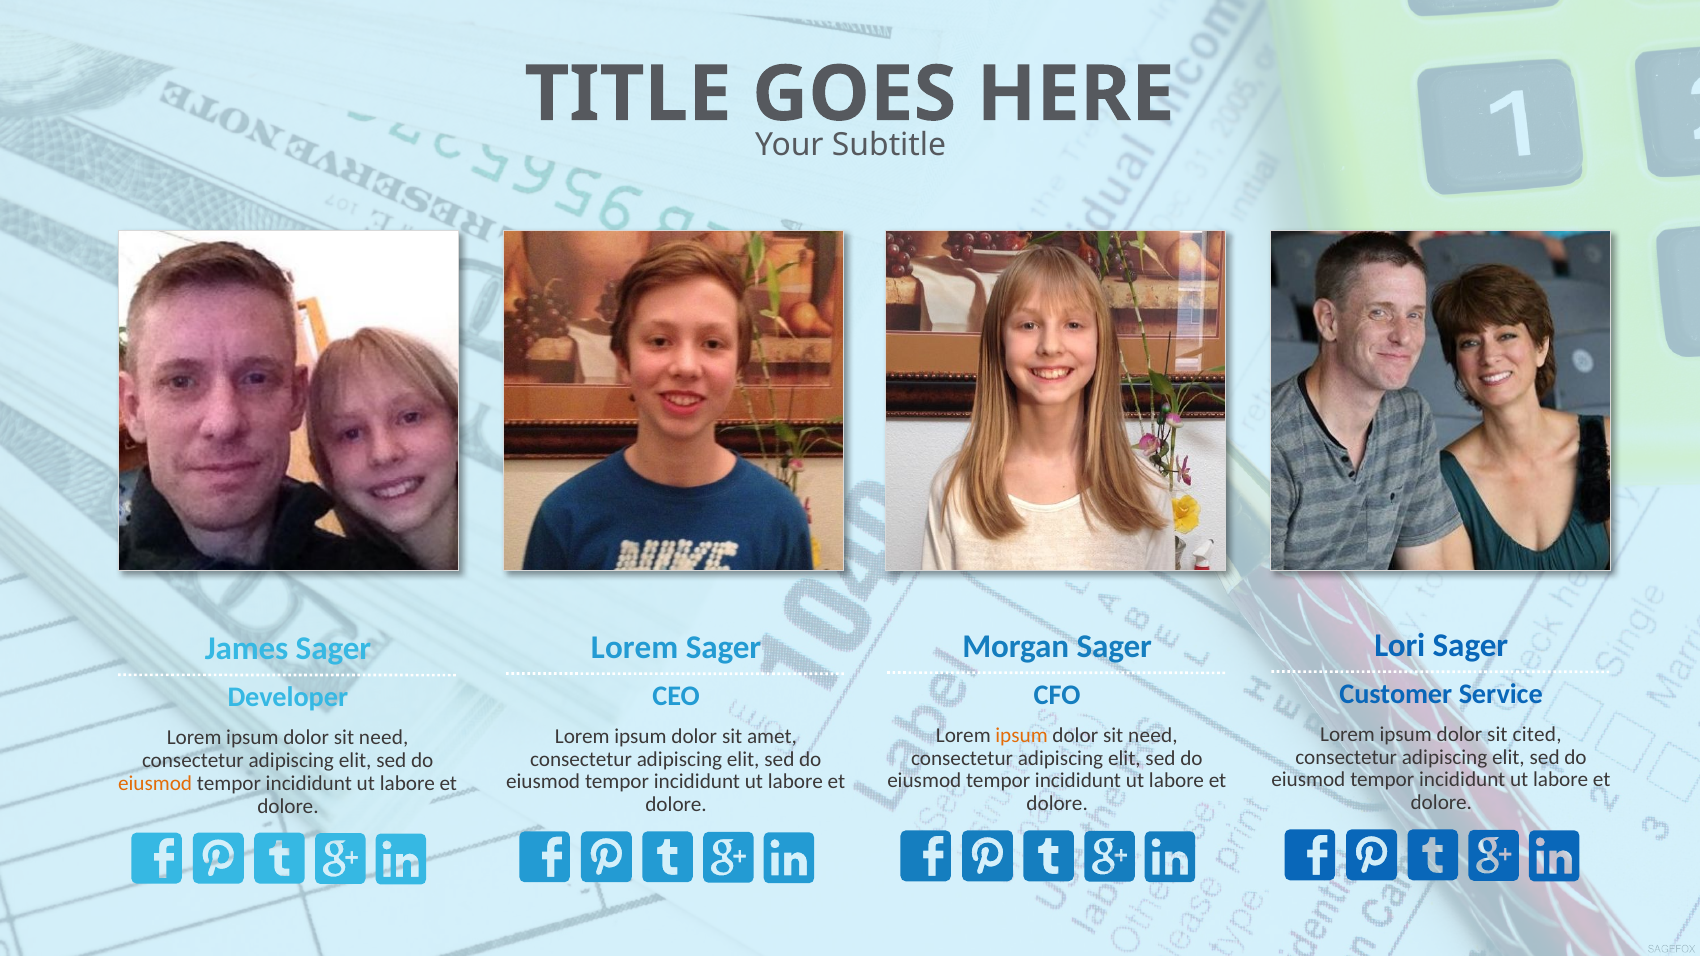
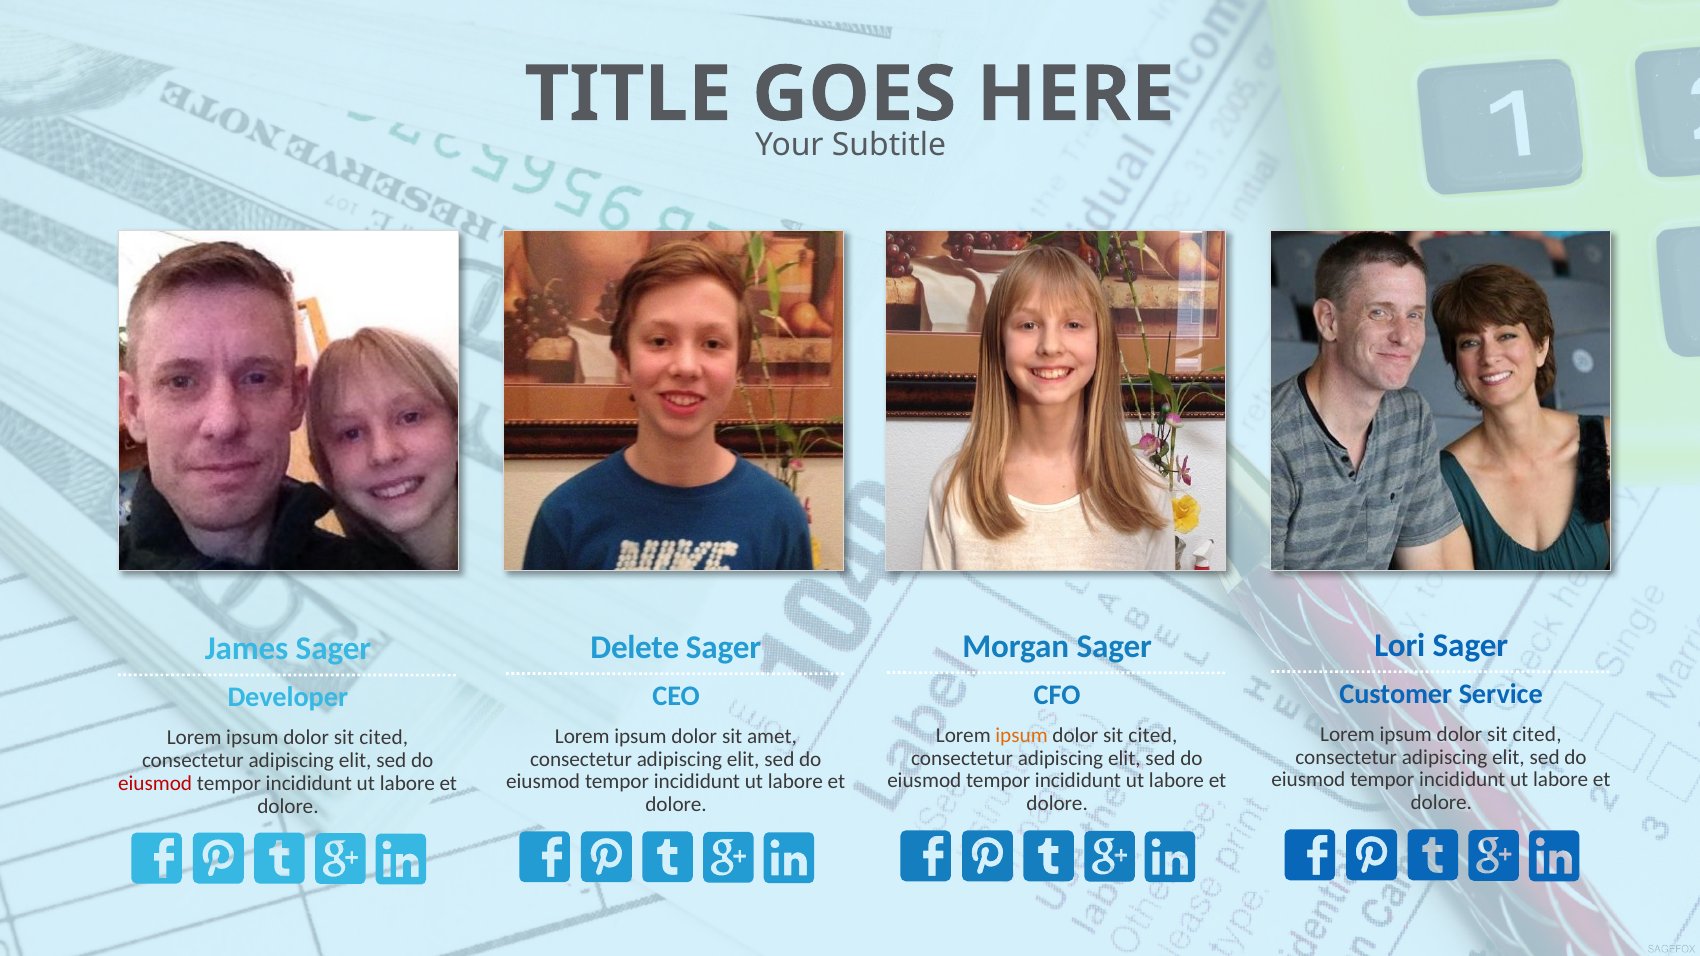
Lorem: Lorem -> Delete (635, 647)
need: need -> cited (1153, 735)
need: need -> cited (384, 738)
eiusmod colour: orange -> red (155, 783)
